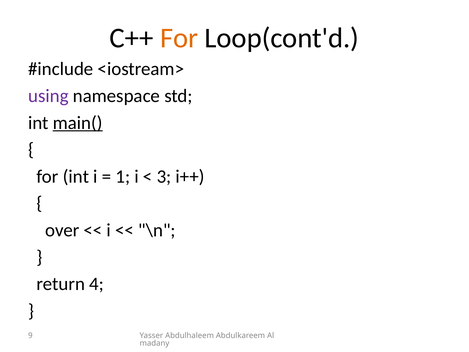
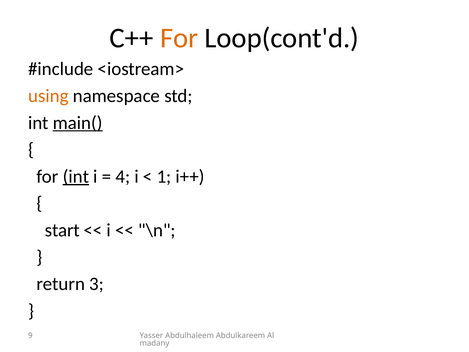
using colour: purple -> orange (48, 96)
int underline: none -> present (76, 176)
1: 1 -> 4 (123, 176)
3: 3 -> 1 (164, 176)
over: over -> start (62, 230)
4: 4 -> 3 (97, 284)
